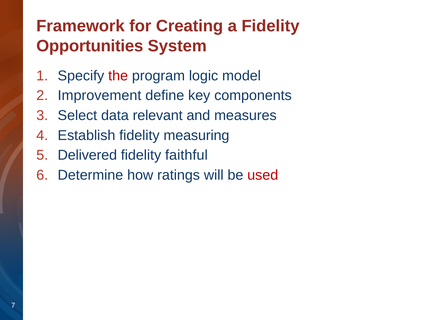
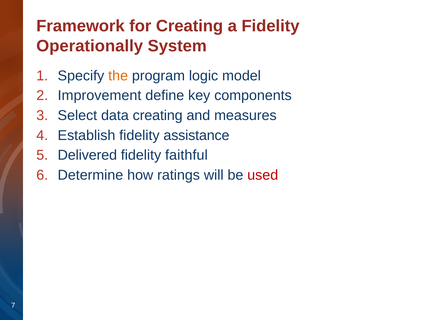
Opportunities: Opportunities -> Operationally (90, 46)
the colour: red -> orange (118, 76)
data relevant: relevant -> creating (158, 116)
measuring: measuring -> assistance (196, 135)
